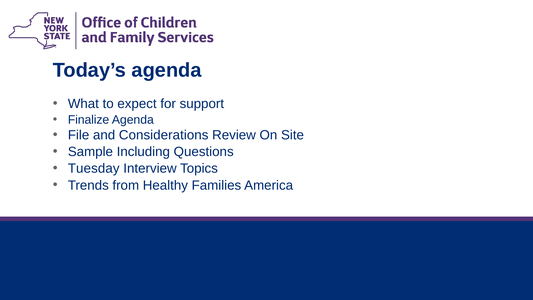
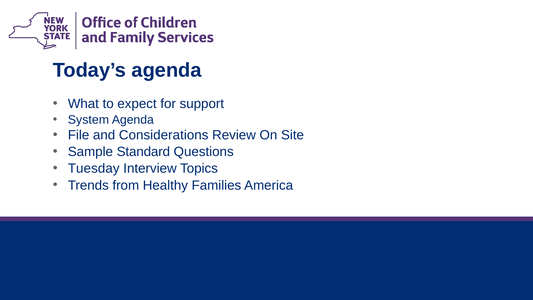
Finalize: Finalize -> System (88, 120)
Including: Including -> Standard (143, 152)
